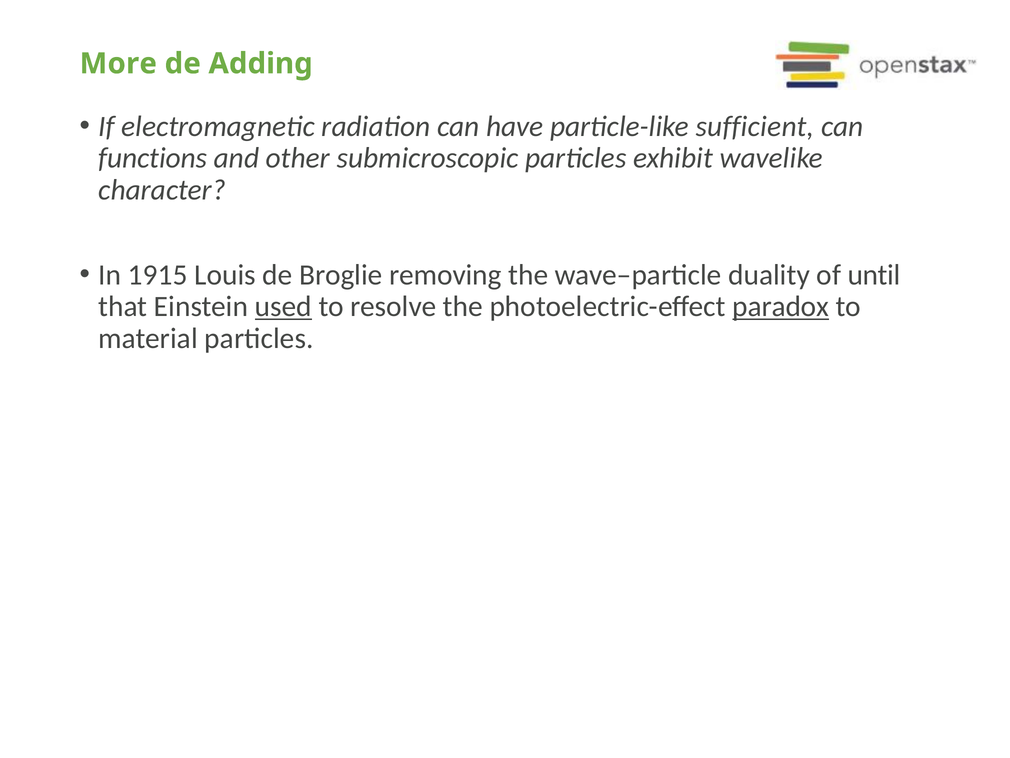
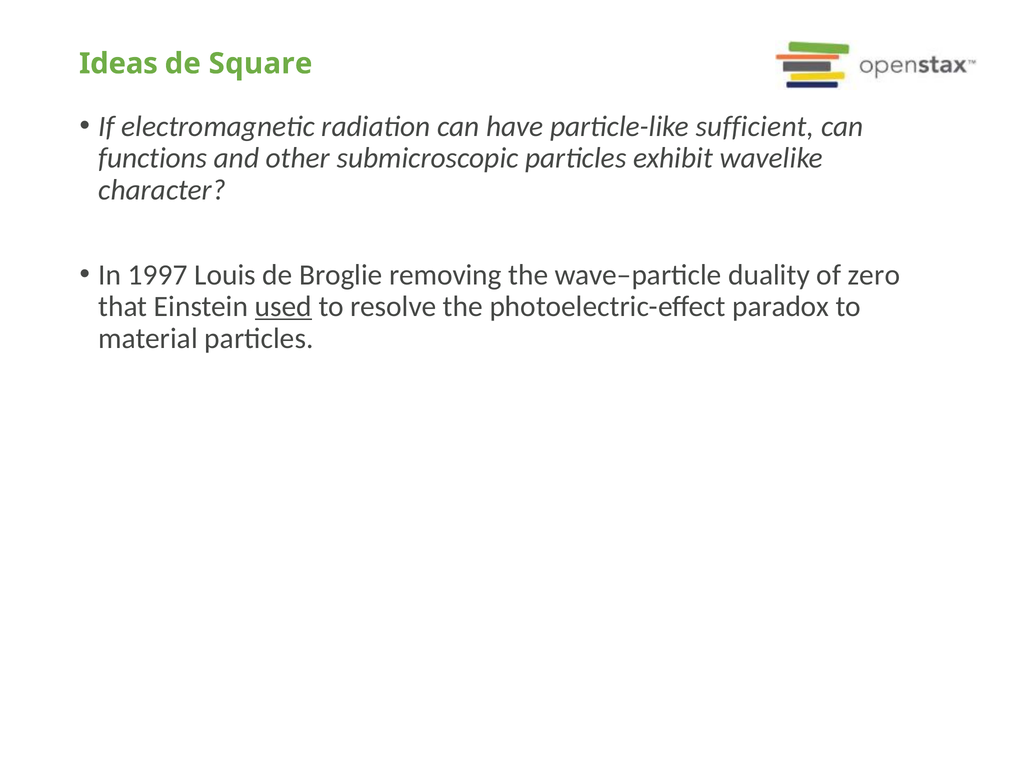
More: More -> Ideas (118, 64)
Adding: Adding -> Square (260, 64)
1915: 1915 -> 1997 (158, 275)
until: until -> zero (874, 275)
paradox underline: present -> none (781, 306)
